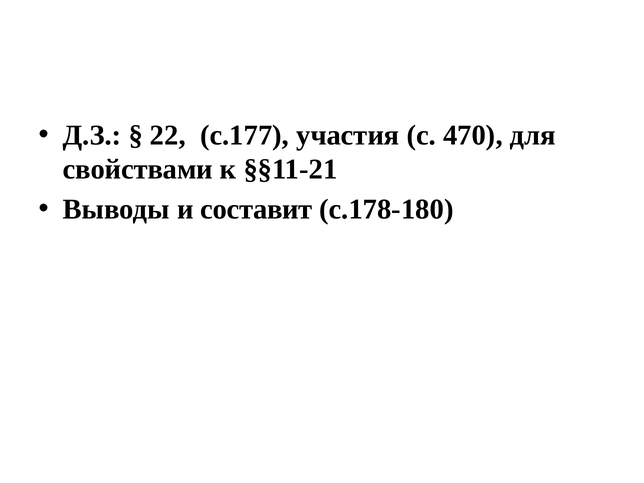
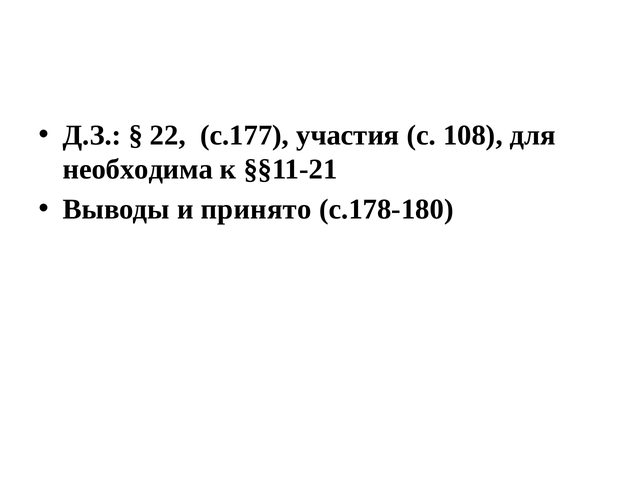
470: 470 -> 108 (473, 135)
свойствами: свойствами -> необходима (138, 169)
составит: составит -> принято (256, 210)
